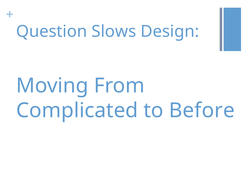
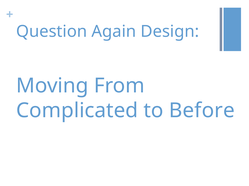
Slows: Slows -> Again (114, 32)
